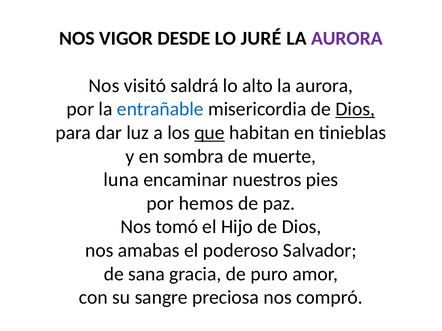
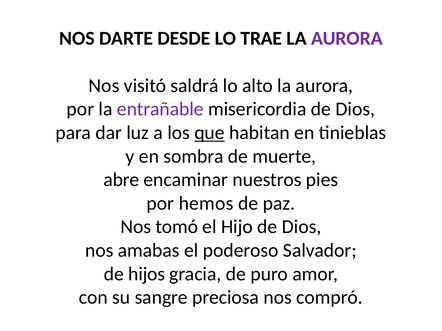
VIGOR: VIGOR -> DARTE (126, 39)
JURÉ: JURÉ -> TRAE (261, 39)
entrañable colour: blue -> purple (160, 109)
Dios underline: present -> none (355, 109)
luna: luna -> abre (121, 180)
sana: sana -> hijos (147, 274)
